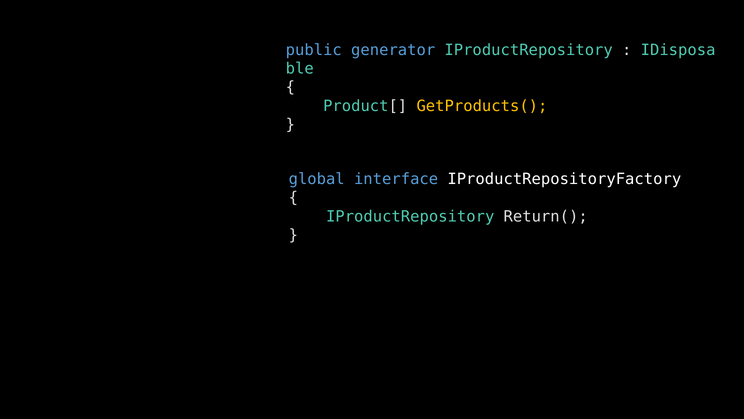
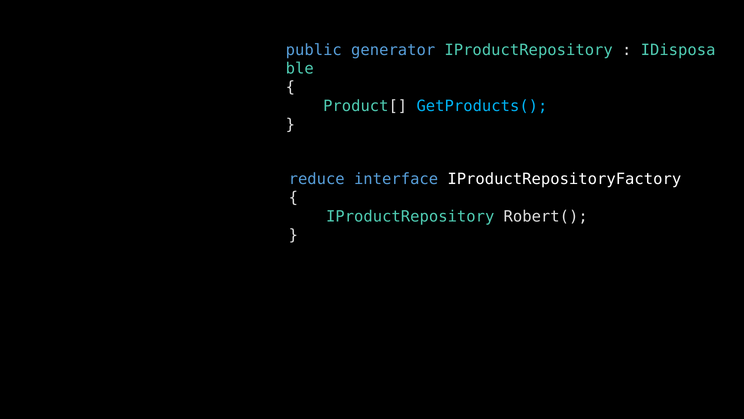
GetProducts( colour: yellow -> light blue (482, 106)
global: global -> reduce (317, 179)
Return(: Return( -> Robert( (546, 216)
